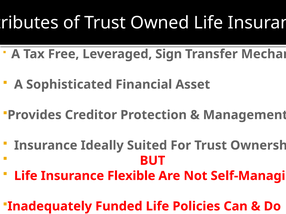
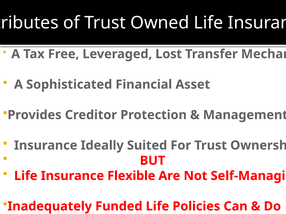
Sign: Sign -> Lost (169, 54)
